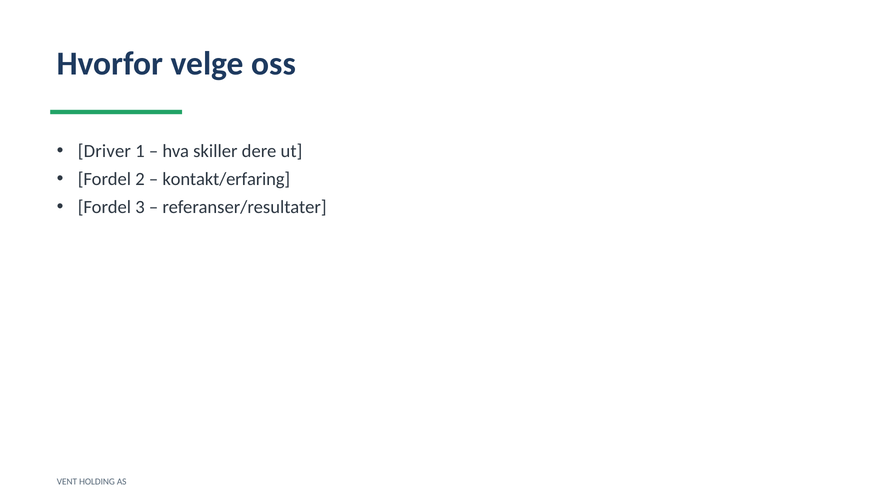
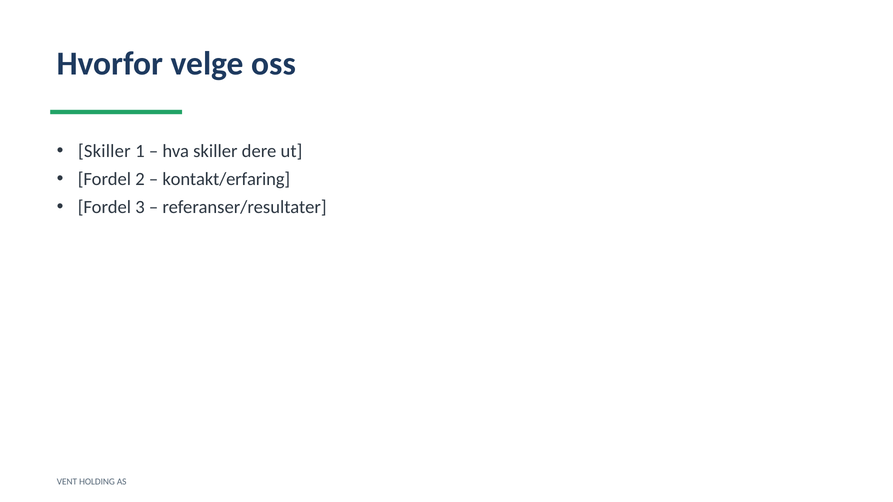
Driver: Driver -> Skiller (104, 151)
